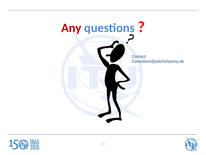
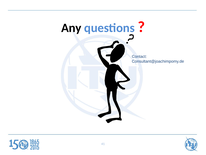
Any colour: red -> black (71, 28)
